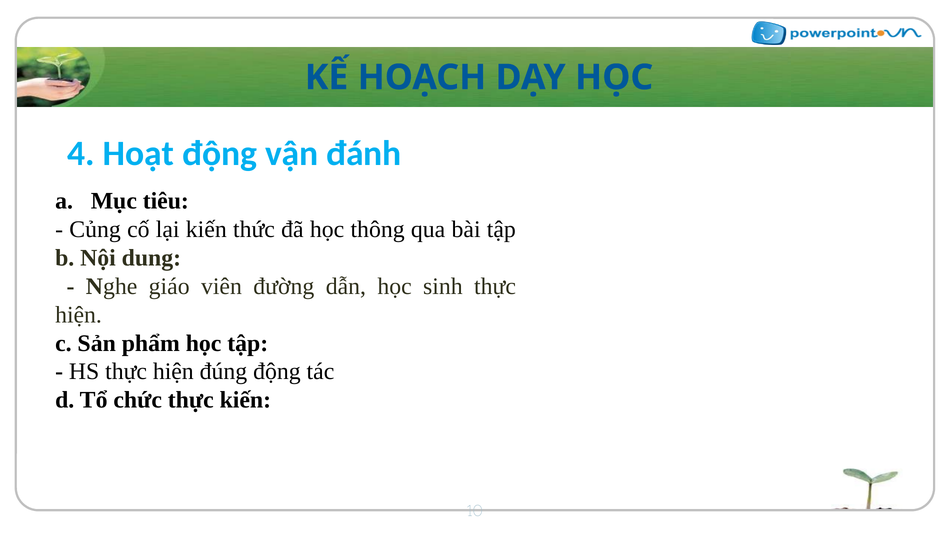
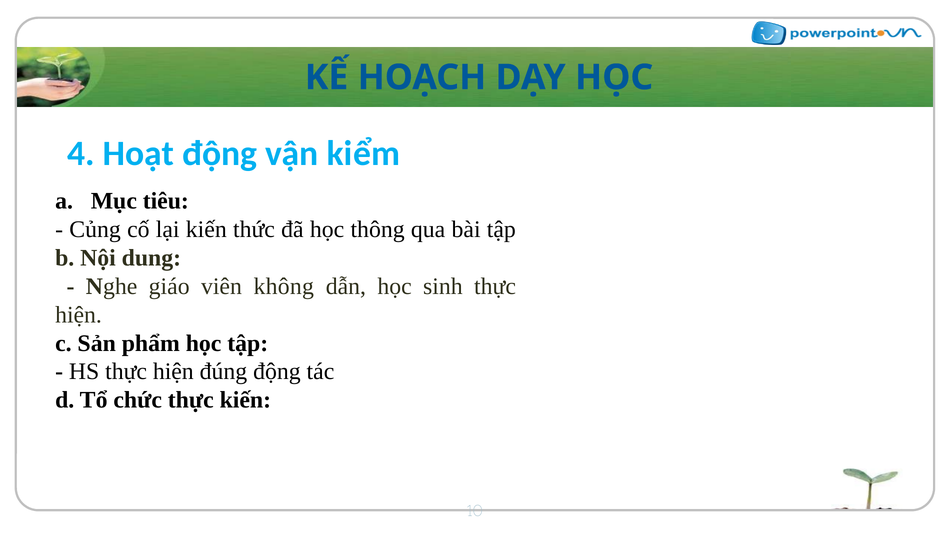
đánh: đánh -> kiểm (363, 154)
đường: đường -> không (284, 286)
